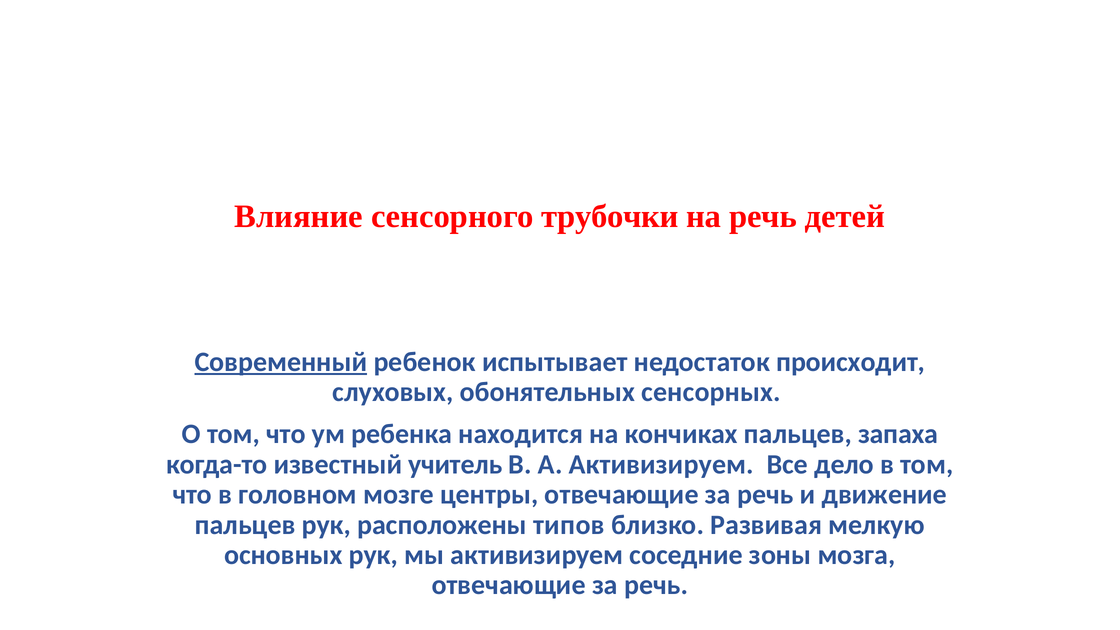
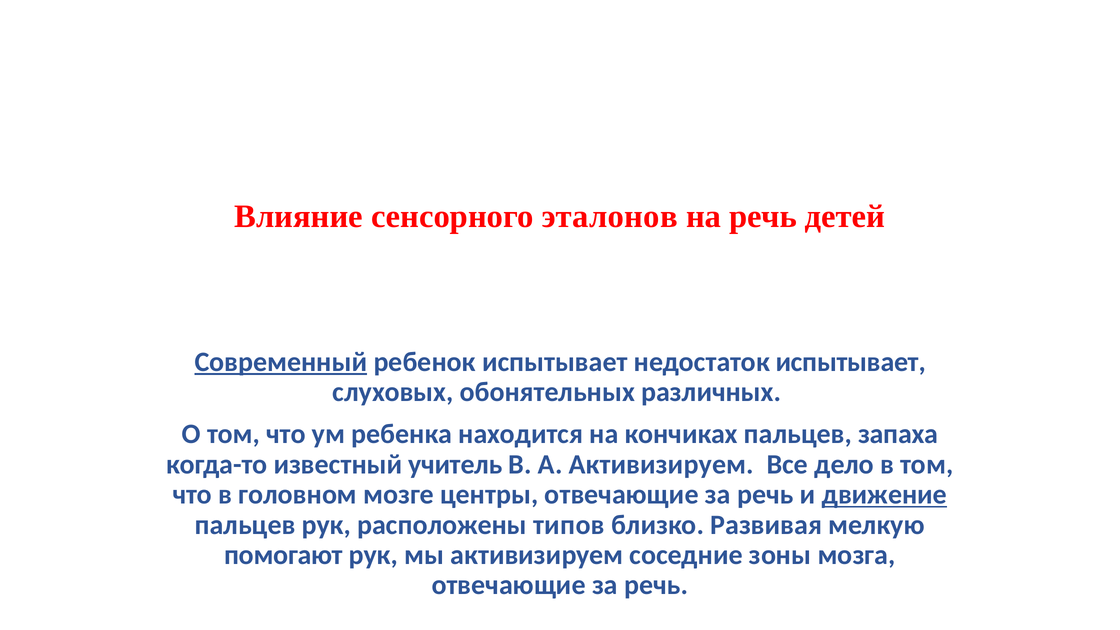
трубочки: трубочки -> эталонов (610, 216)
недостаток происходит: происходит -> испытывает (851, 362)
сенсорных: сенсорных -> различных (711, 392)
движение underline: none -> present (884, 495)
основных: основных -> помогают (283, 555)
